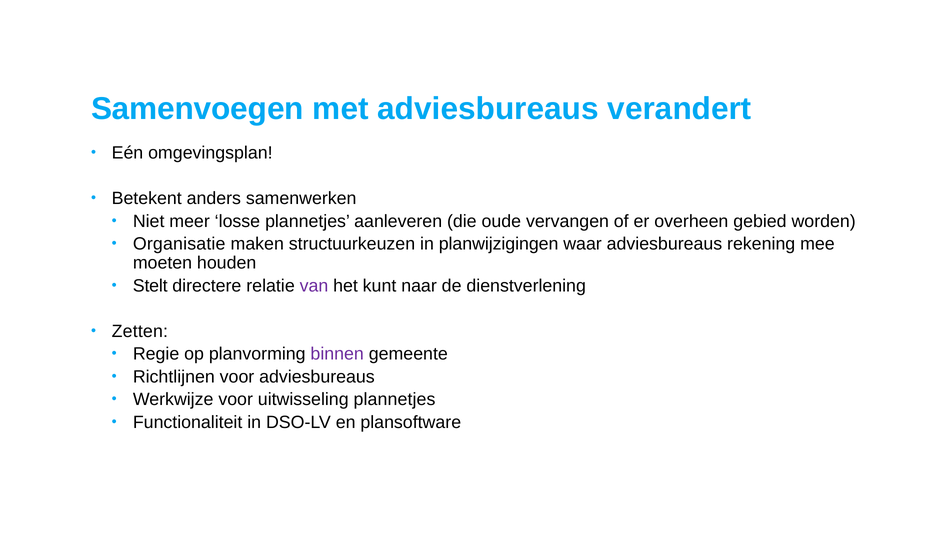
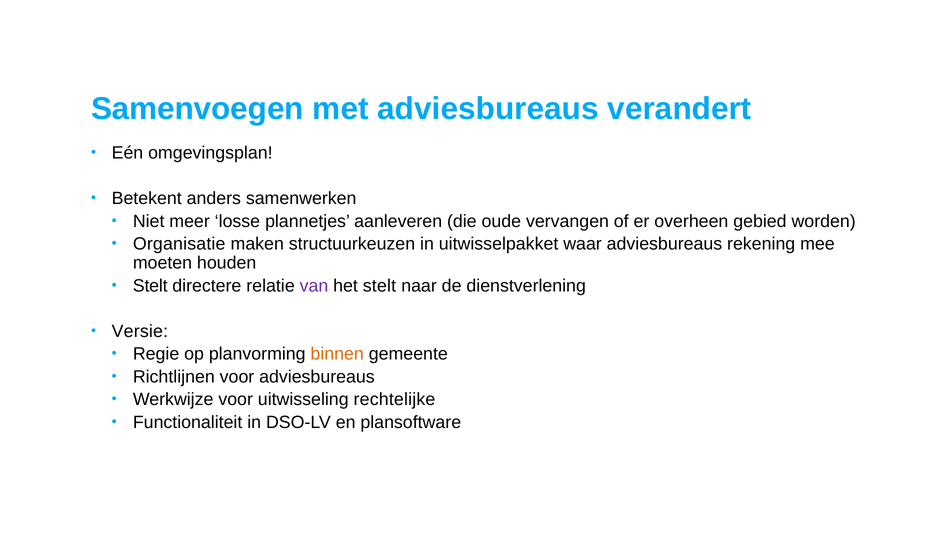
planwijzigingen: planwijzigingen -> uitwisselpakket (499, 244)
het kunt: kunt -> stelt (379, 286)
Zetten: Zetten -> Versie (140, 331)
binnen colour: purple -> orange (337, 354)
uitwisseling plannetjes: plannetjes -> rechtelijke (394, 400)
